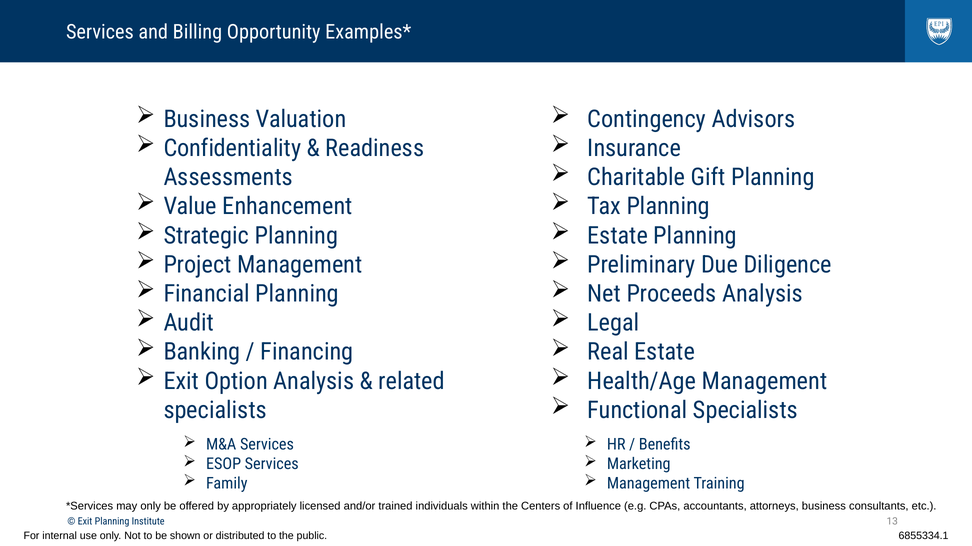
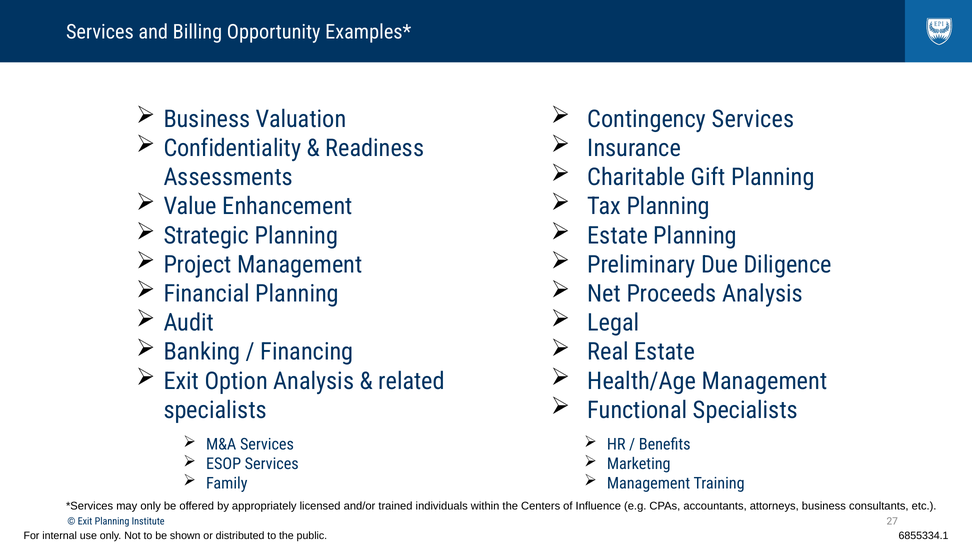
Contingency Advisors: Advisors -> Services (753, 119)
13: 13 -> 27 (892, 522)
